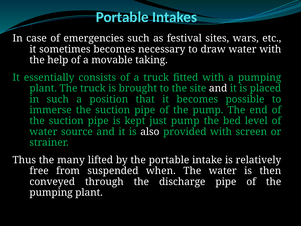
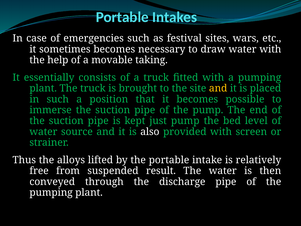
and colour: white -> yellow (218, 88)
many: many -> alloys (71, 160)
when: when -> result (161, 171)
